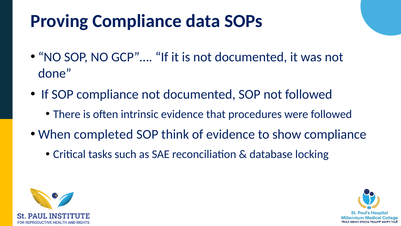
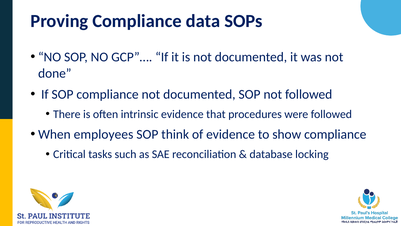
completed: completed -> employees (104, 134)
